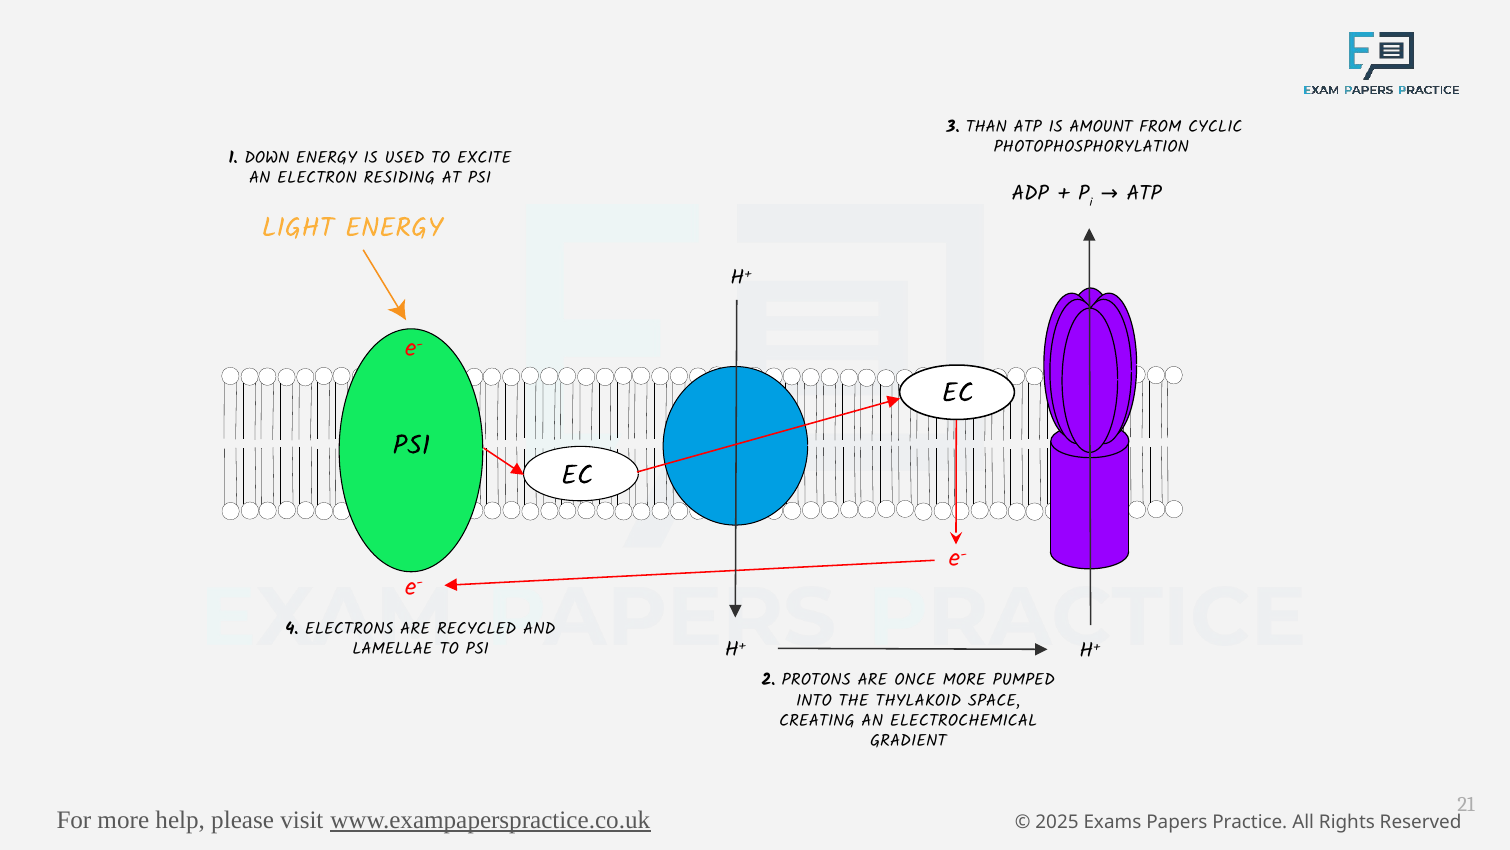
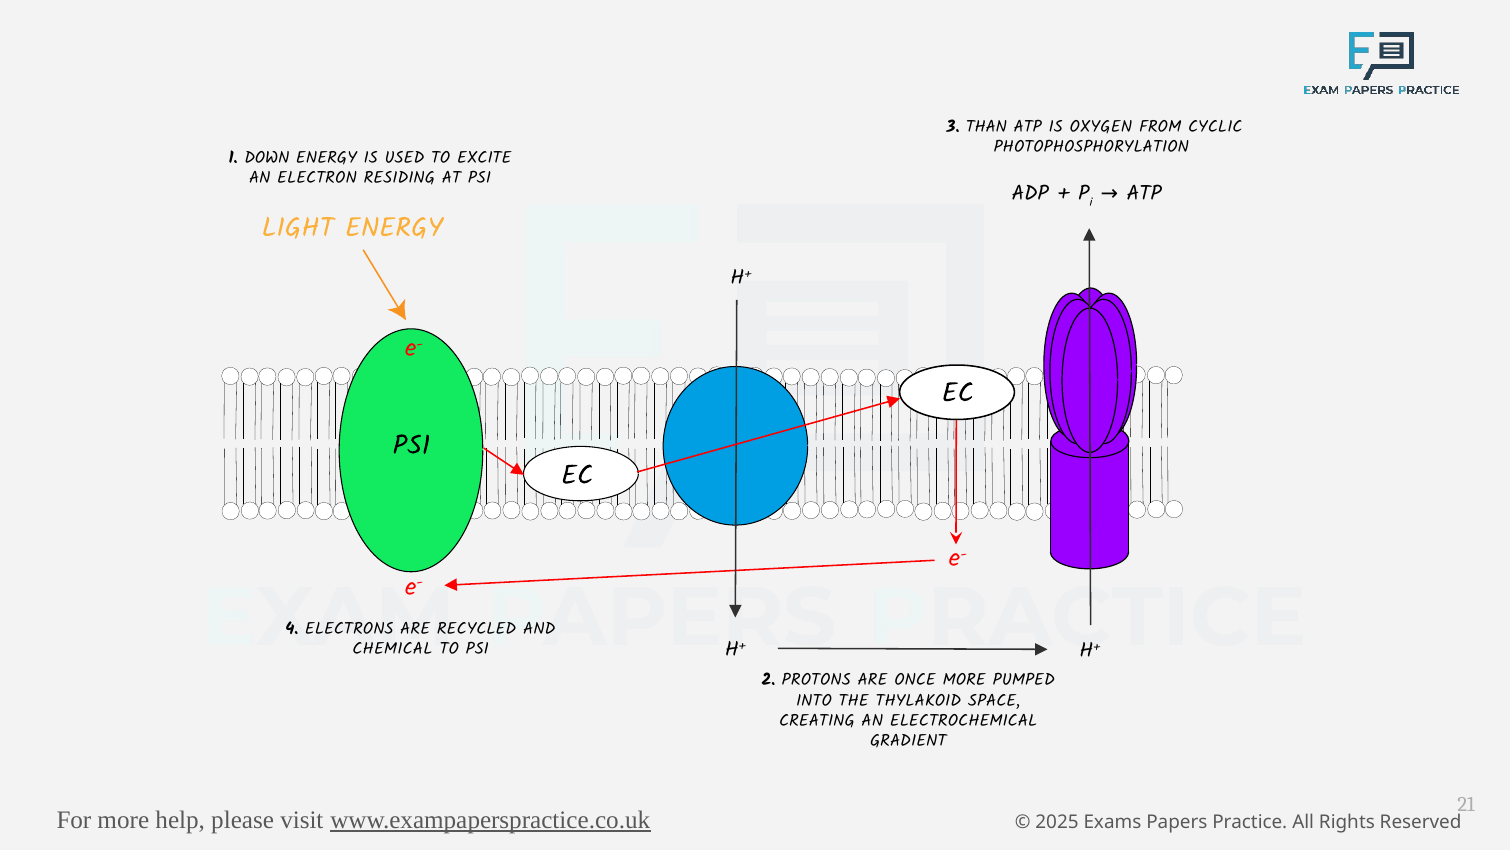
AMOUNT: AMOUNT -> OXYGEN (1101, 127)
LAMELLAE: LAMELLAE -> CHEMICAL (392, 649)
